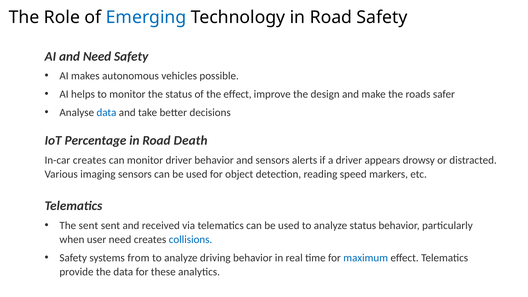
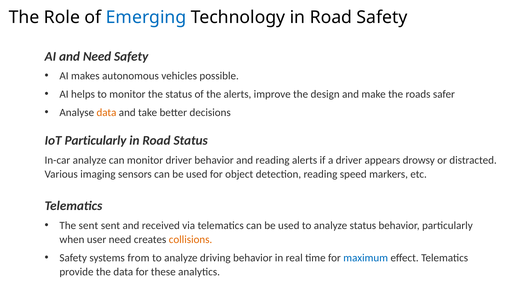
the effect: effect -> alerts (237, 94)
data colour: blue -> orange (106, 112)
IoT Percentage: Percentage -> Particularly (96, 141)
Road Death: Death -> Status (191, 141)
In-car creates: creates -> analyze (90, 160)
and sensors: sensors -> reading (273, 160)
collisions colour: blue -> orange (191, 240)
